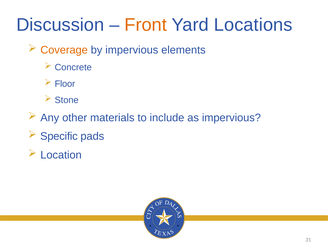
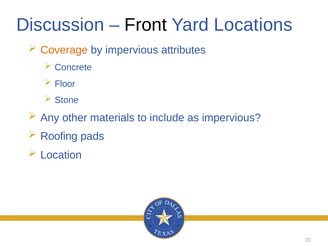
Front colour: orange -> black (146, 25)
elements: elements -> attributes (183, 50)
Specific: Specific -> Roofing (59, 136)
